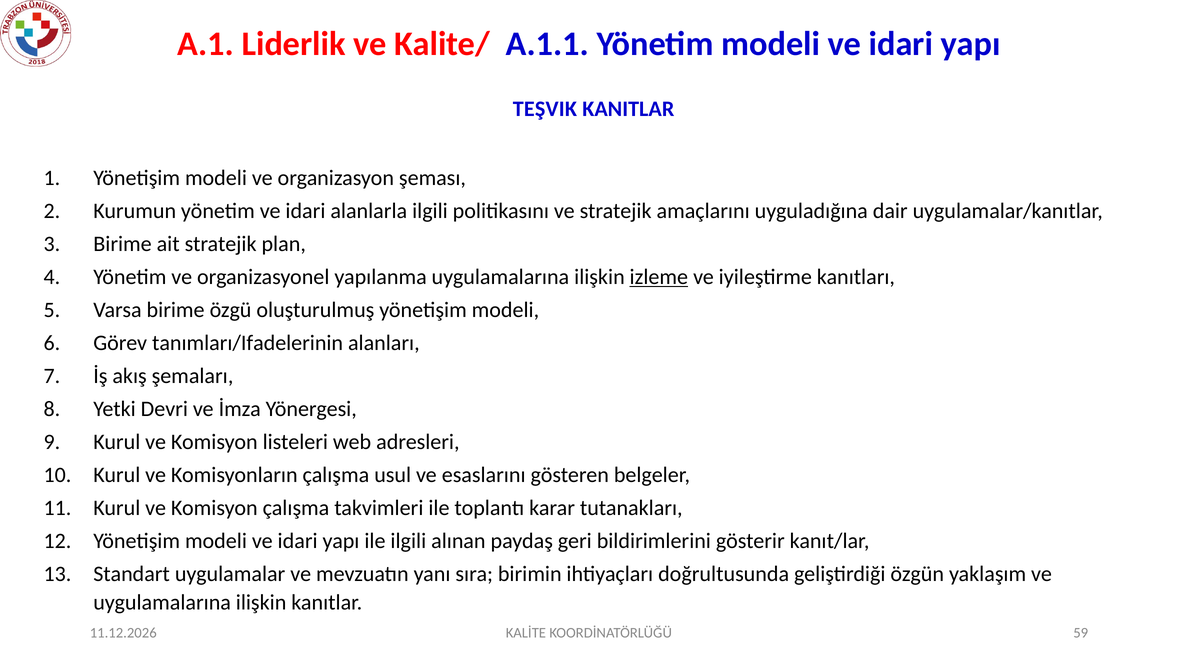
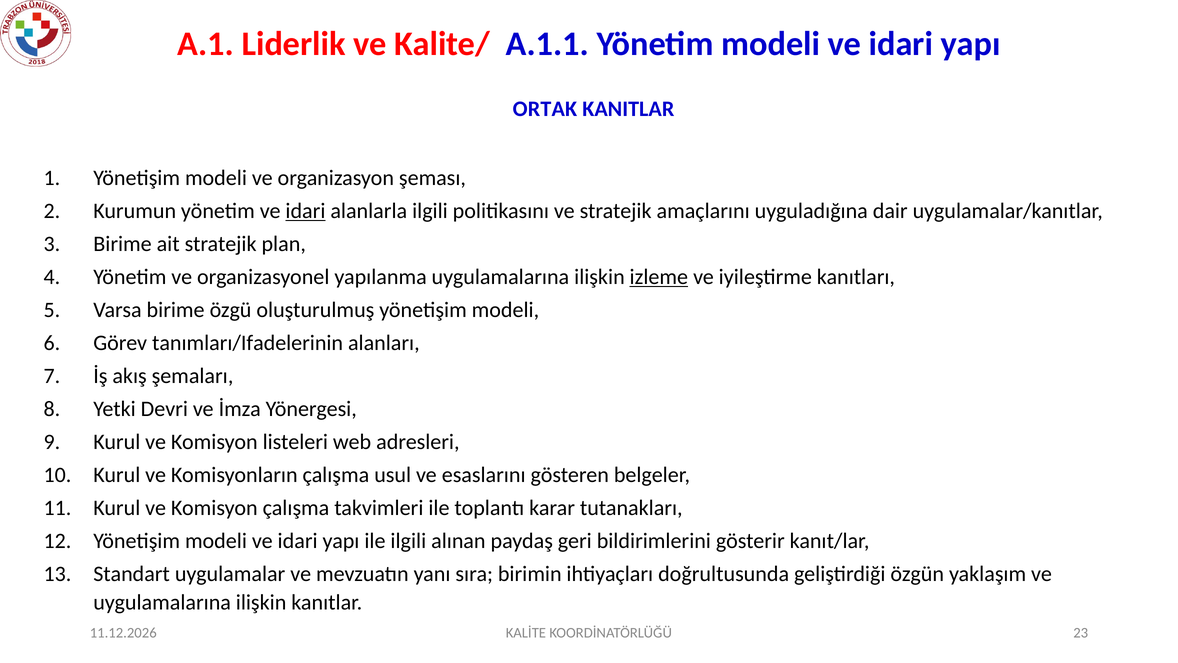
TEŞVIK: TEŞVIK -> ORTAK (545, 109)
idari underline: none -> present (305, 211)
59: 59 -> 23 (1081, 633)
